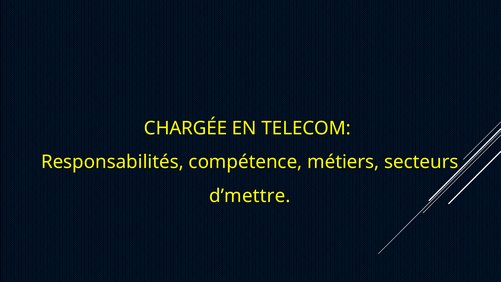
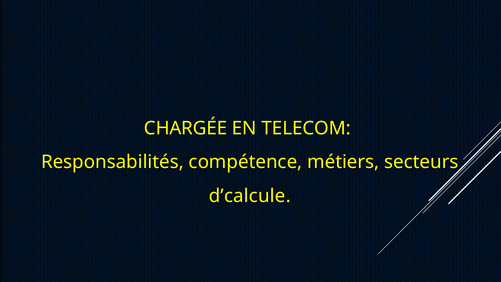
d’mettre: d’mettre -> d’calcule (250, 196)
